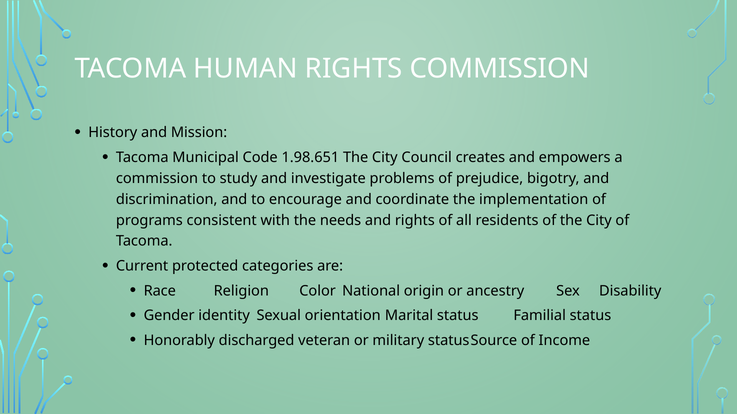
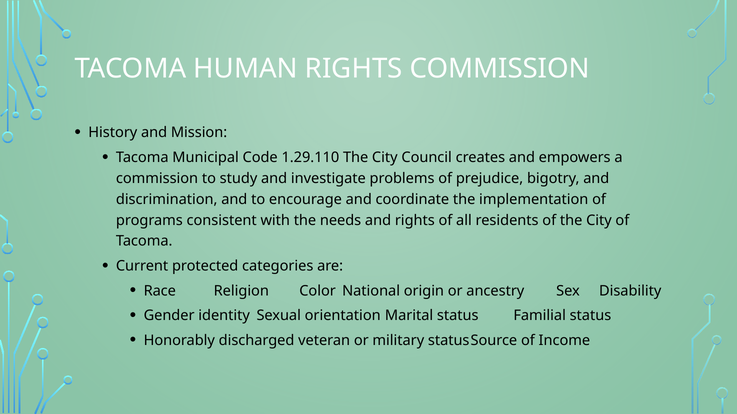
1.98.651: 1.98.651 -> 1.29.110 (310, 158)
